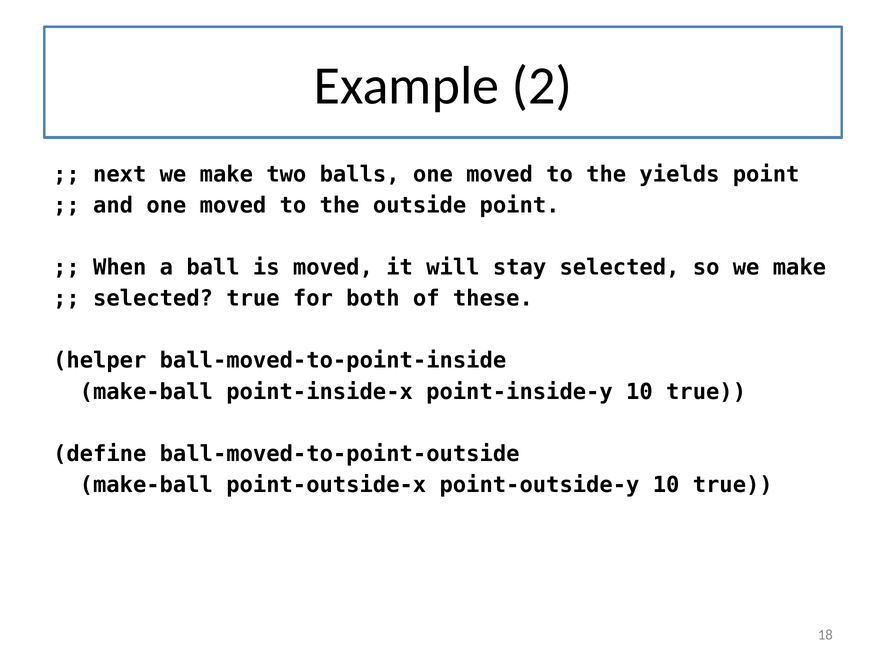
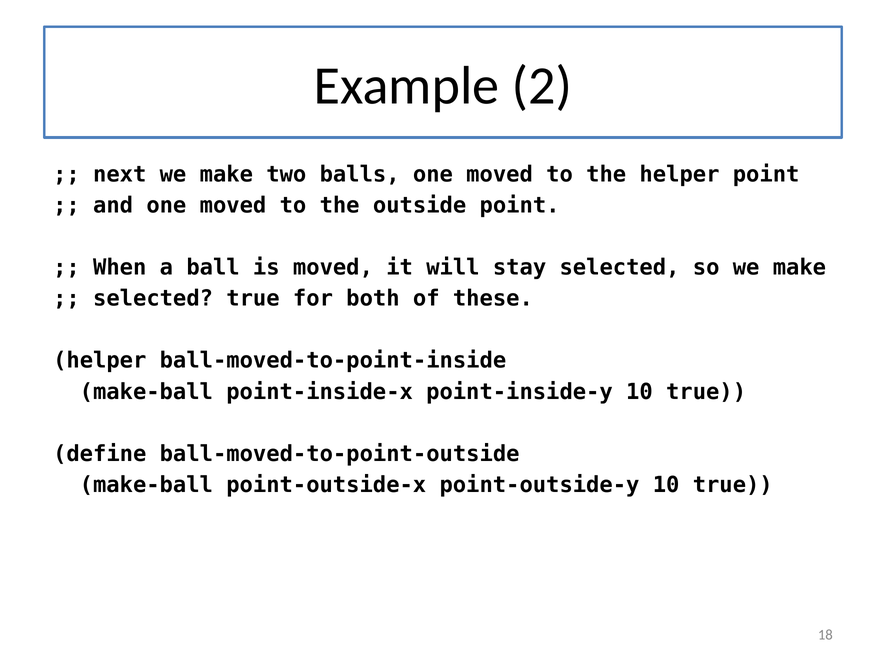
the yields: yields -> helper (680, 174)
